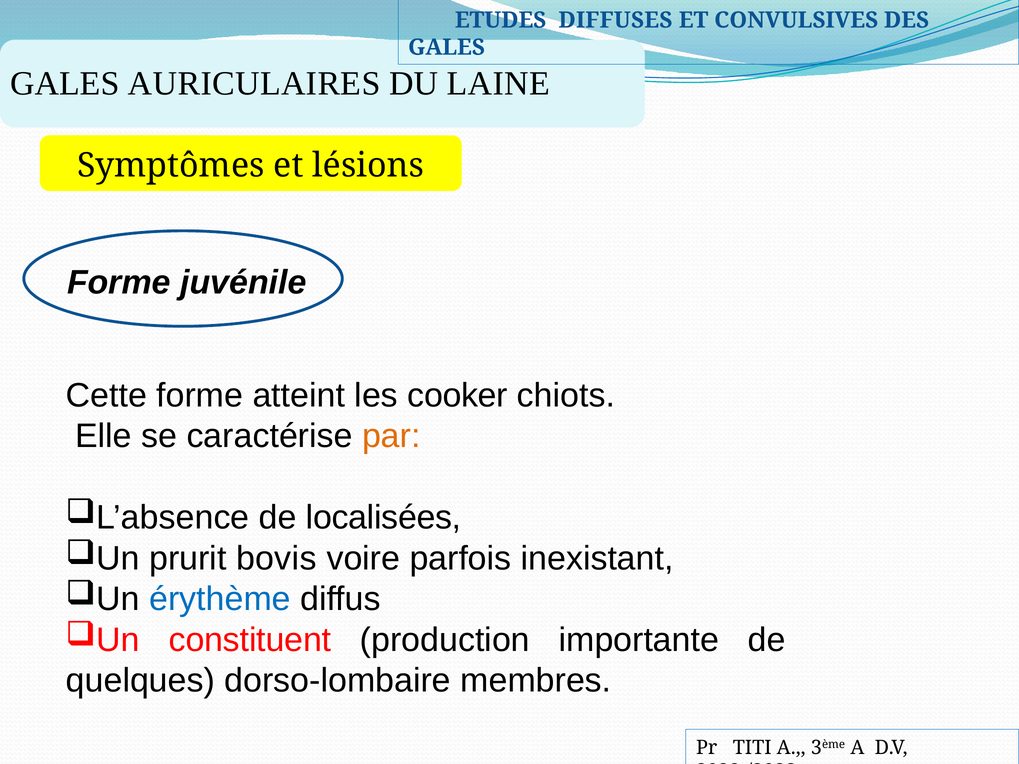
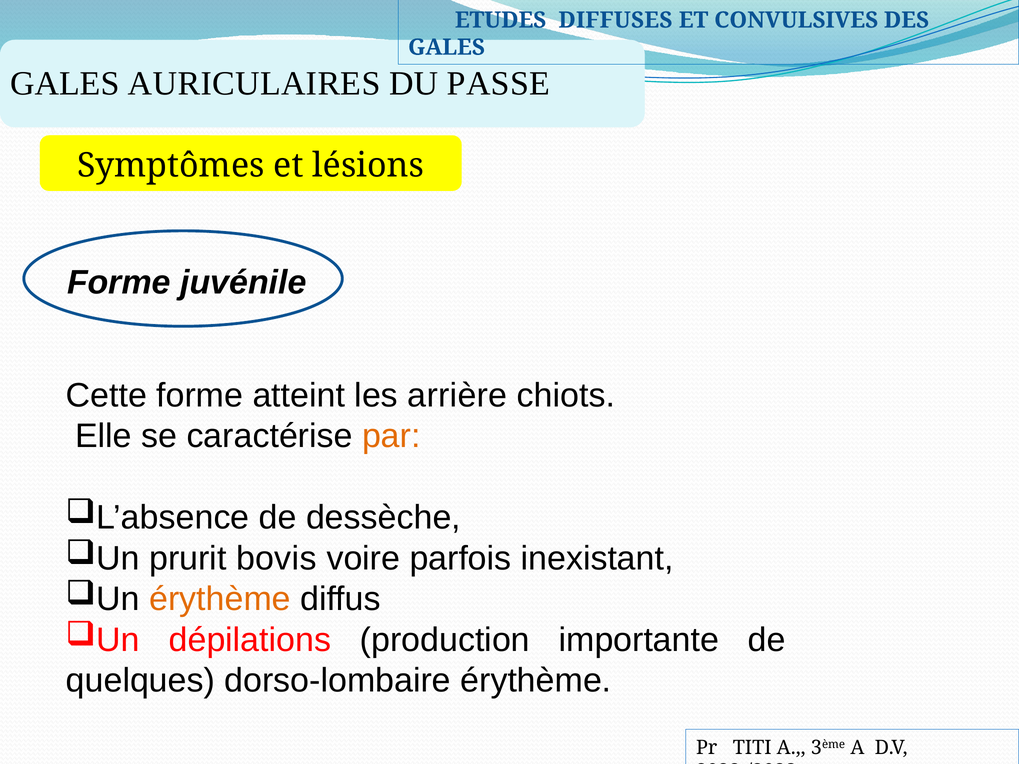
LAINE: LAINE -> PASSE (498, 84)
cooker: cooker -> arrière (457, 396)
localisées: localisées -> dessèche (383, 518)
érythème colour: blue -> orange (220, 599)
constituent: constituent -> dépilations (250, 640)
dorso-lombaire membres: membres -> érythème (536, 681)
